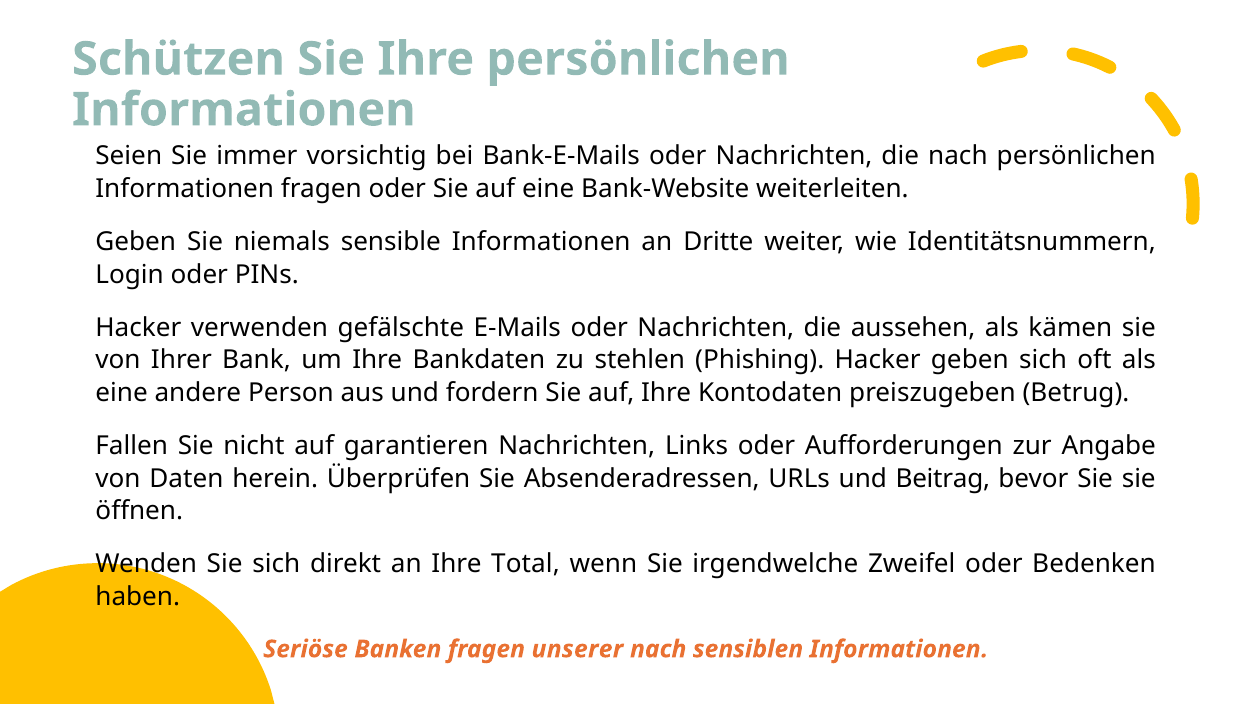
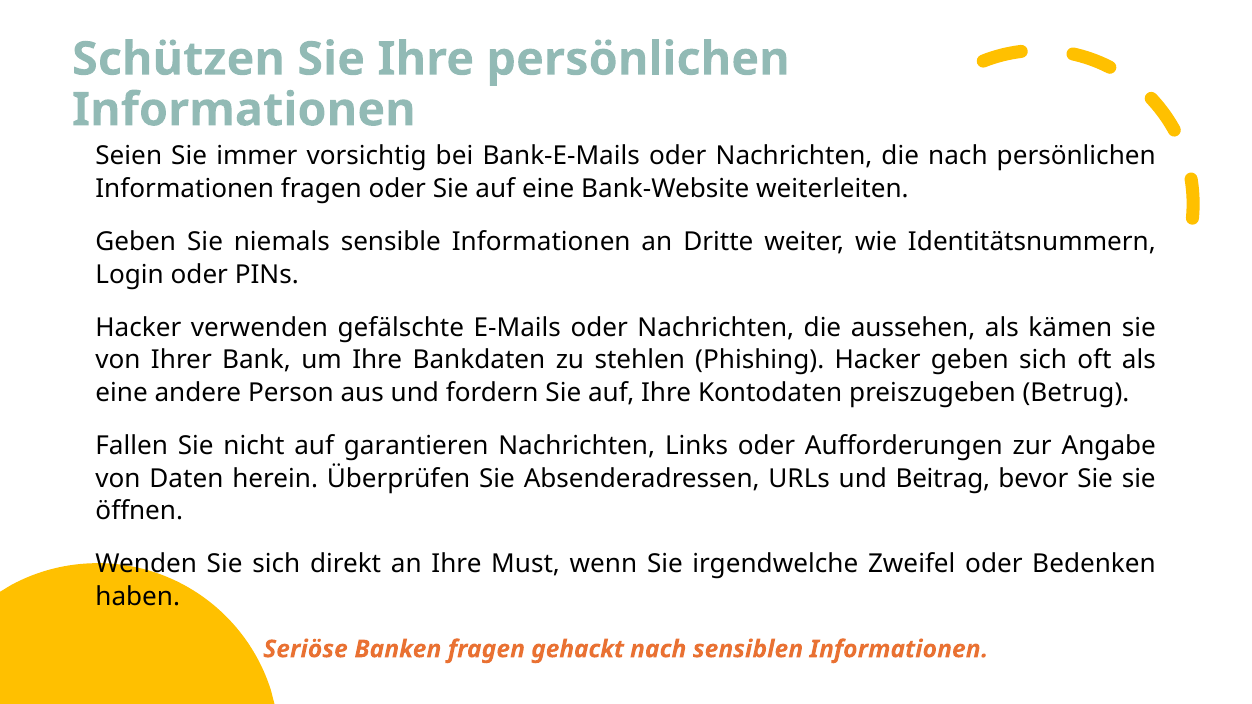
Total: Total -> Must (526, 564)
unserer: unserer -> gehackt (578, 649)
